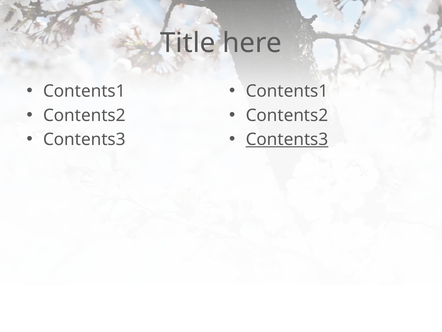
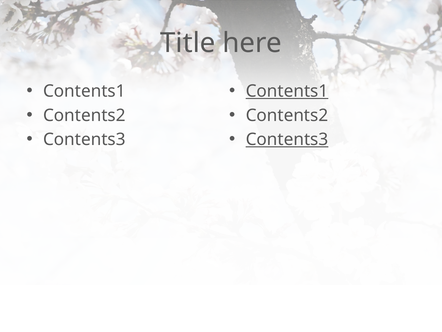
Contents1 underline: none -> present (287, 91)
